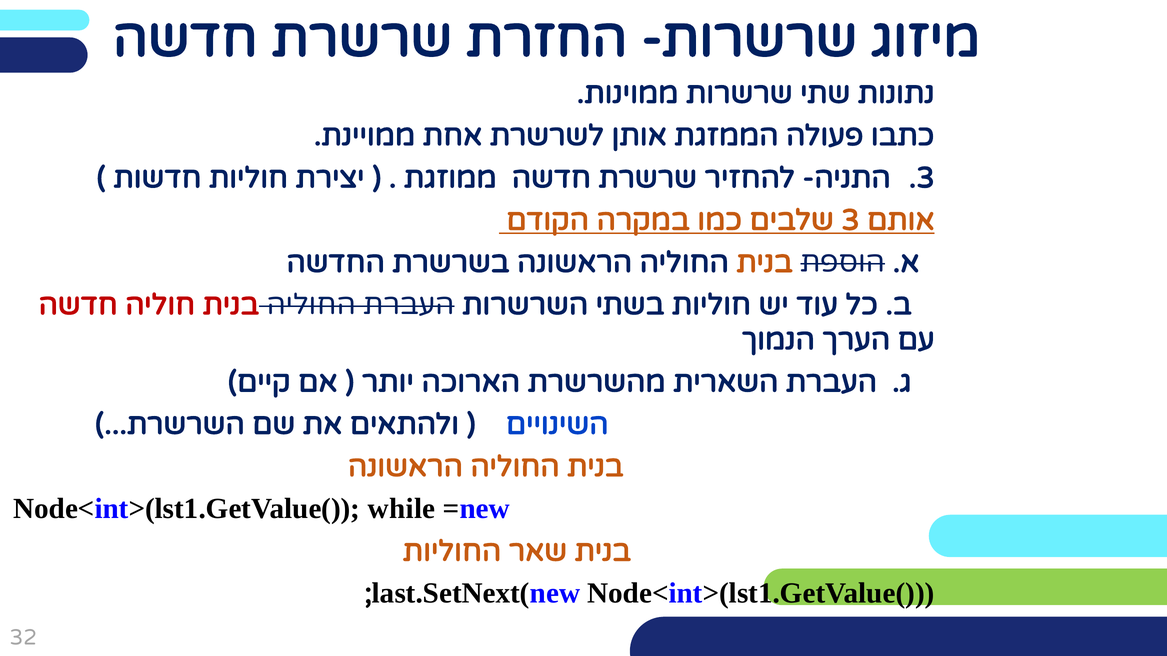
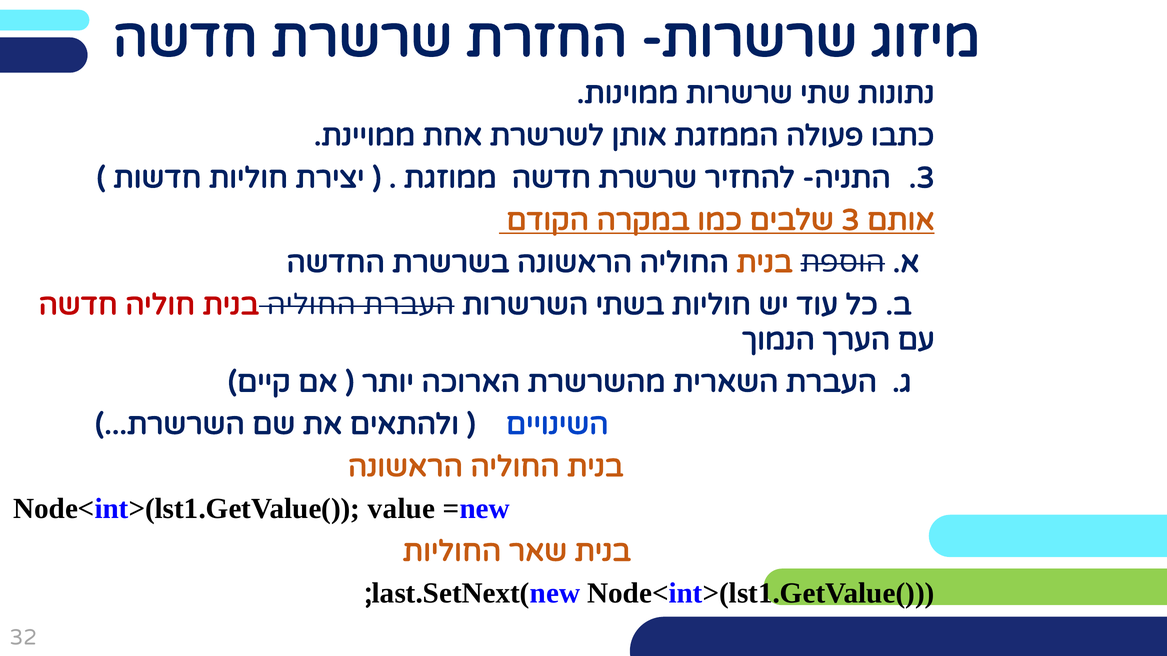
while: while -> value (402, 509)
